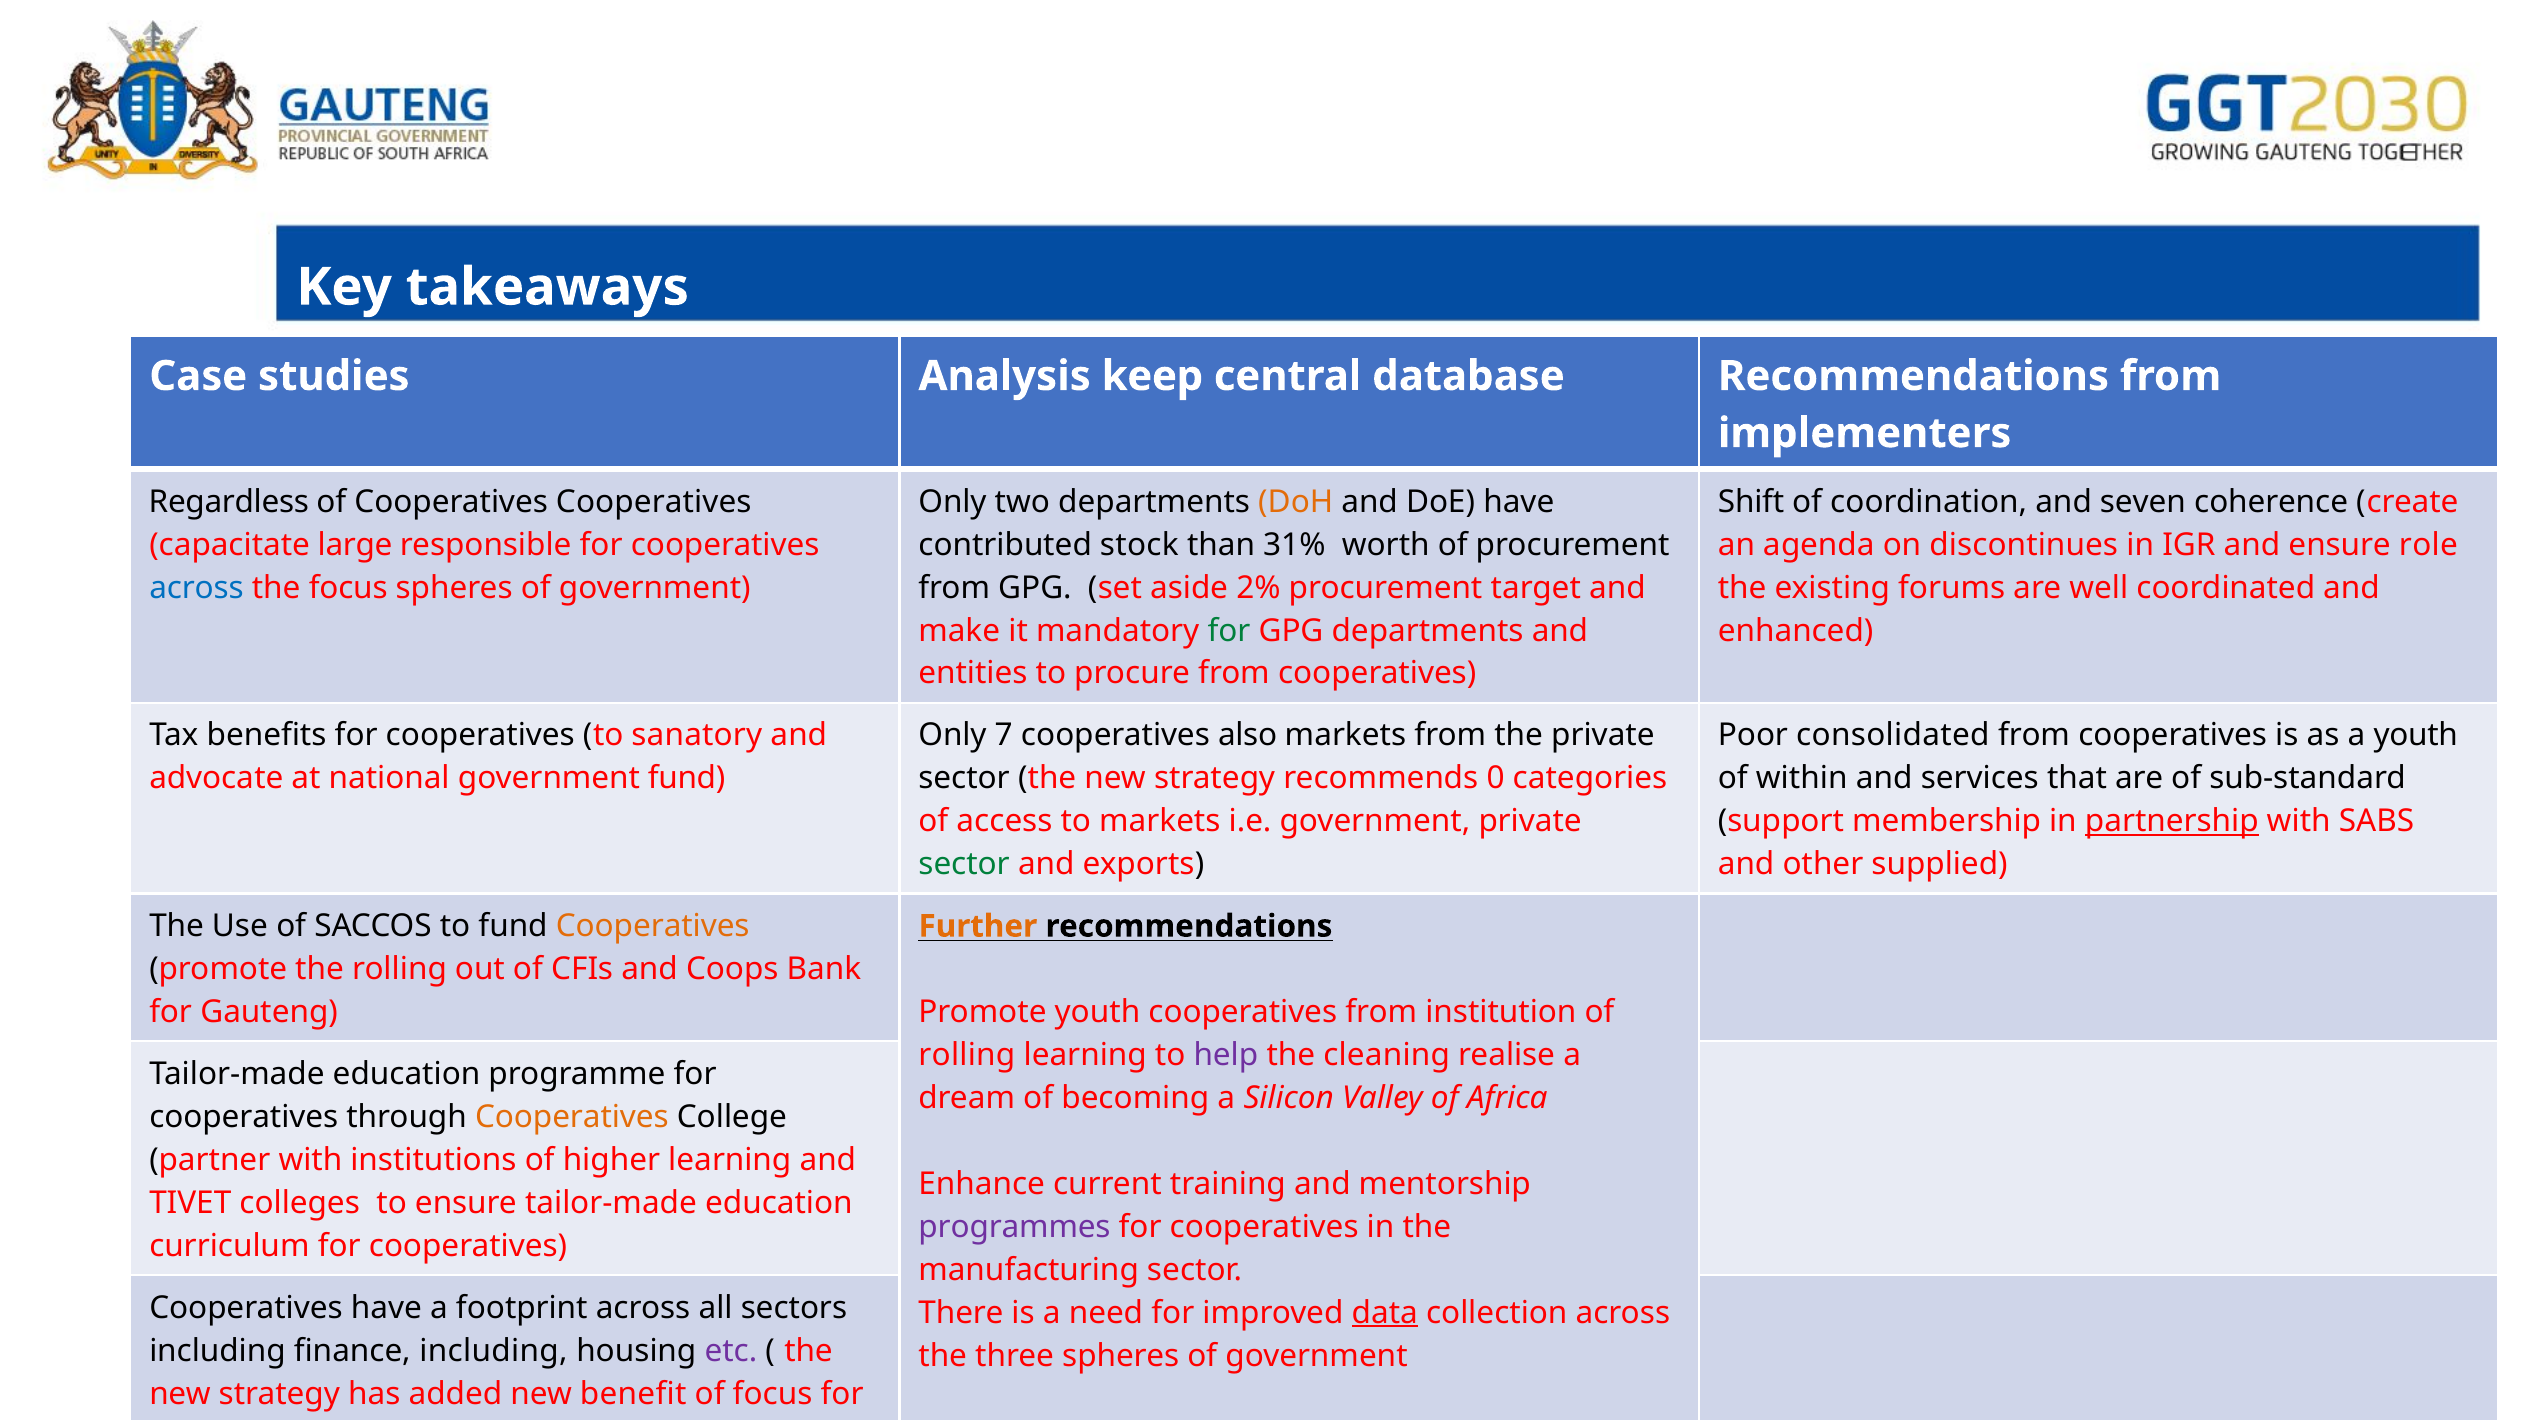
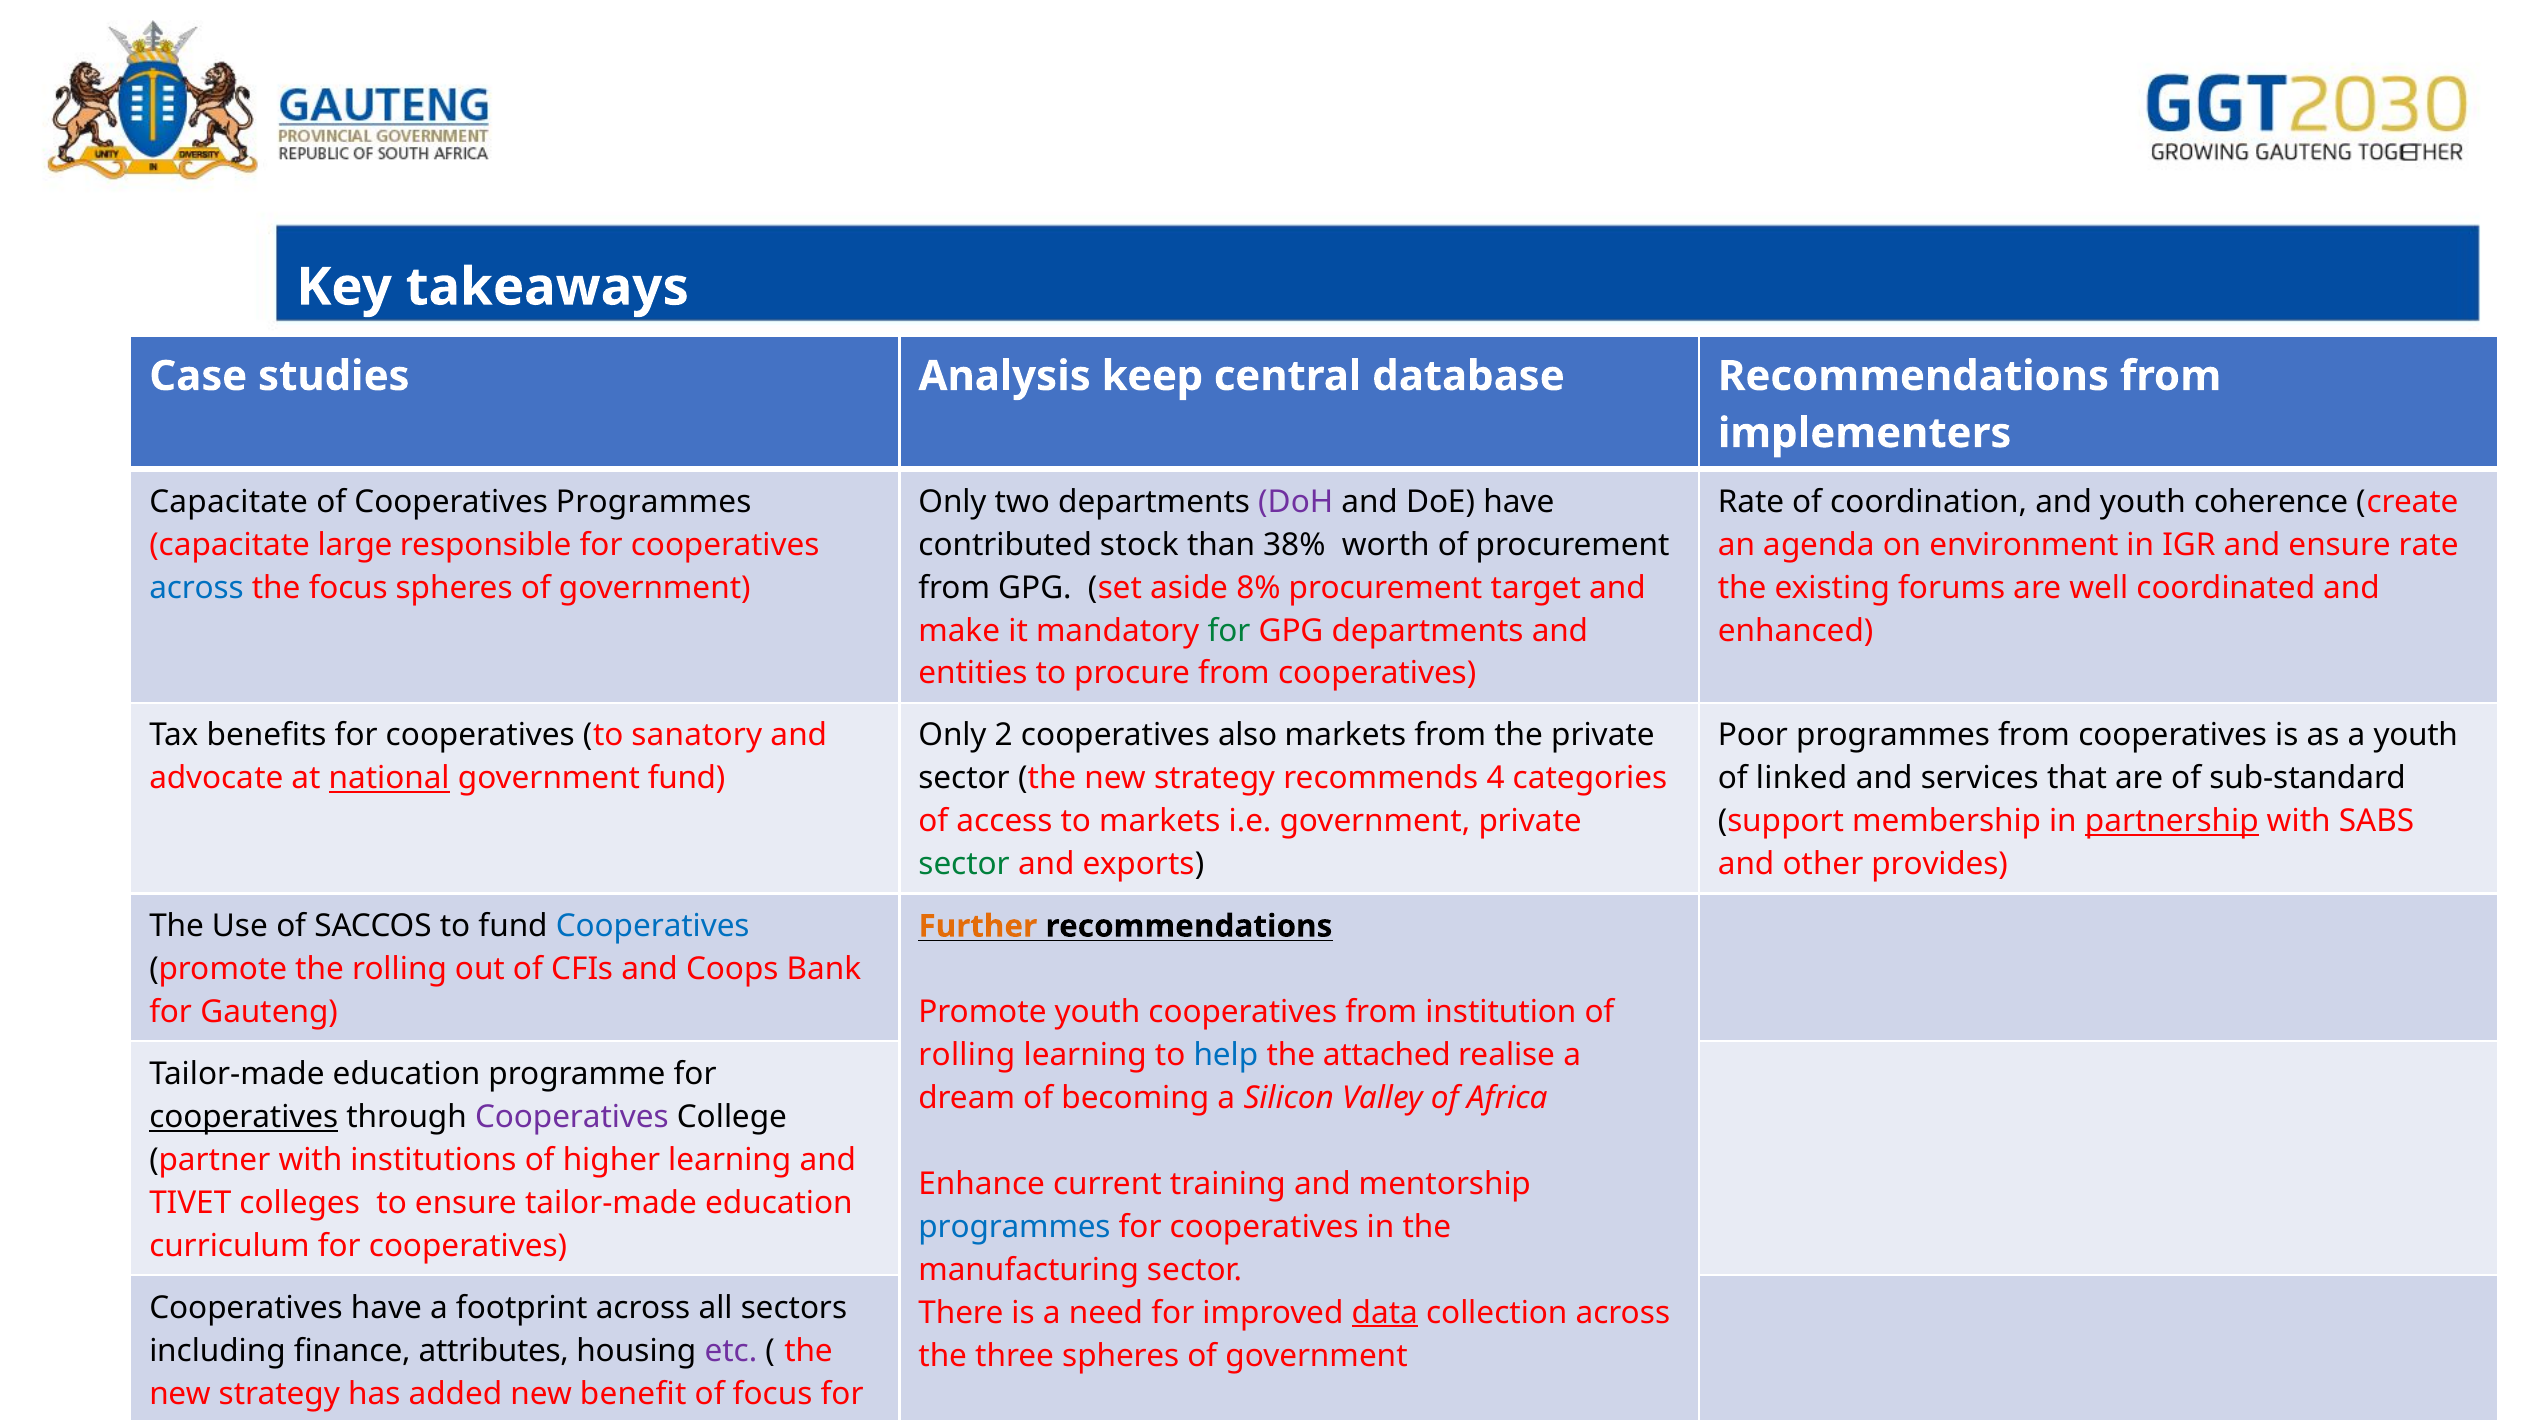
Regardless: Regardless -> Capacitate (229, 502)
of Cooperatives Cooperatives: Cooperatives -> Programmes (654, 502)
DoH colour: orange -> purple (1296, 502)
Shift: Shift -> Rate (1751, 502)
and seven: seven -> youth (2143, 502)
31%: 31% -> 38% (1294, 545)
discontinues: discontinues -> environment (2024, 545)
ensure role: role -> rate (2429, 545)
2%: 2% -> 8% (1259, 588)
7: 7 -> 2 (1004, 736)
Poor consolidated: consolidated -> programmes (1893, 736)
national underline: none -> present (389, 779)
0: 0 -> 4 (1496, 779)
within: within -> linked (1802, 779)
supplied: supplied -> provides (1940, 865)
Cooperatives colour: orange -> blue (653, 926)
help colour: purple -> blue (1226, 1055)
cleaning: cleaning -> attached (1387, 1055)
cooperatives underline: none -> present (244, 1117)
Cooperatives colour: orange -> purple (572, 1117)
programmes colour: purple -> blue (1015, 1227)
finance including: including -> attributes (494, 1351)
